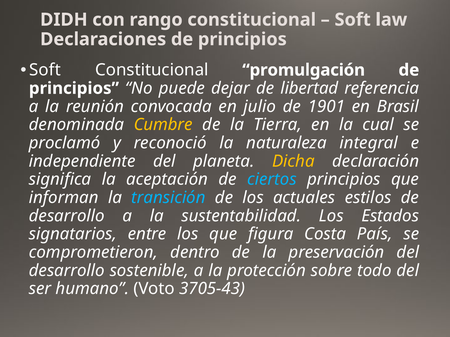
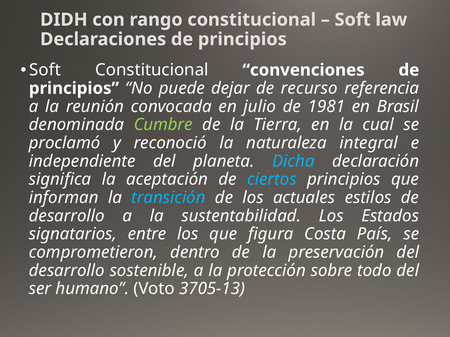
promulgación: promulgación -> convenciones (304, 70)
libertad: libertad -> recurso (309, 88)
1901: 1901 -> 1981 (326, 107)
Cumbre colour: yellow -> light green (163, 125)
Dicha colour: yellow -> light blue (293, 161)
3705-43: 3705-43 -> 3705-13 (212, 289)
